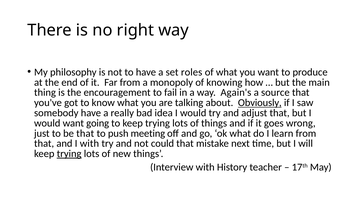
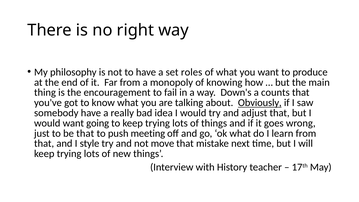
Again's: Again's -> Down's (236, 93)
source: source -> counts (275, 93)
I with: with -> style (90, 143)
could: could -> move (162, 143)
trying underline: present -> none (69, 154)
